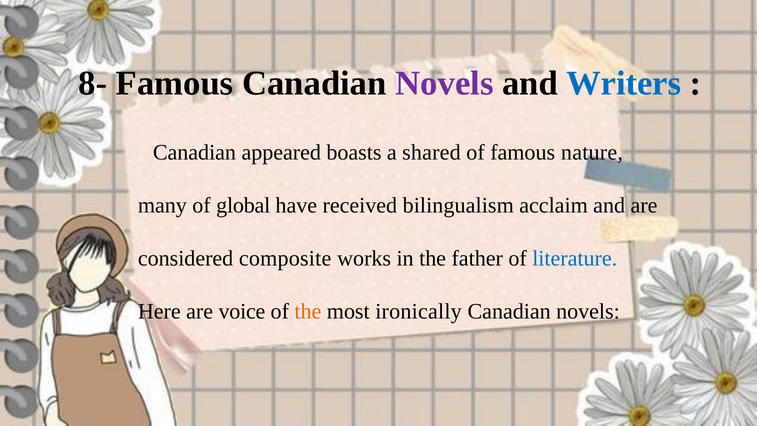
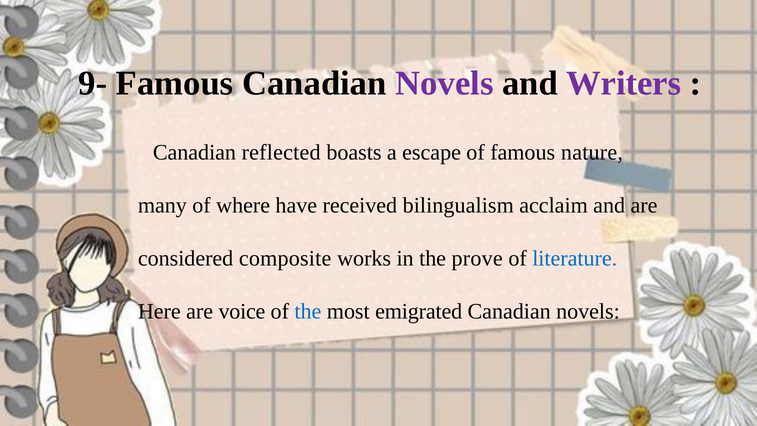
8-: 8- -> 9- (93, 83)
Writers colour: blue -> purple (624, 83)
appeared: appeared -> reflected (281, 152)
shared: shared -> escape (432, 152)
global: global -> where (243, 205)
father: father -> prove (477, 258)
the colour: orange -> blue (308, 311)
ironically: ironically -> emigrated (419, 311)
